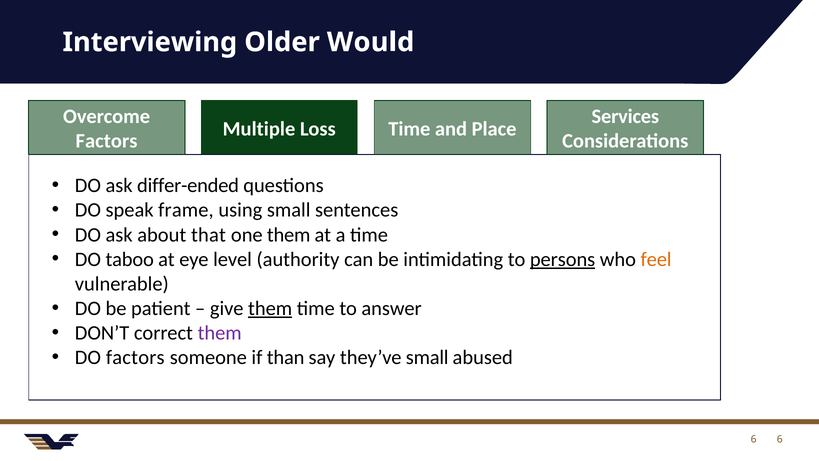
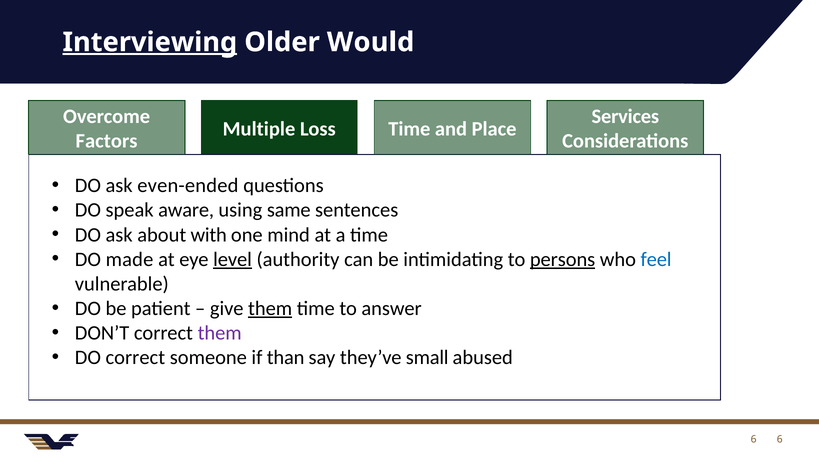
Interviewing underline: none -> present (150, 42)
differ-ended: differ-ended -> even-ended (188, 185)
frame: frame -> aware (186, 210)
using small: small -> same (289, 210)
that: that -> with (209, 235)
one them: them -> mind (289, 235)
taboo: taboo -> made (129, 259)
level underline: none -> present (233, 259)
feel colour: orange -> blue (656, 259)
DO factors: factors -> correct (135, 357)
